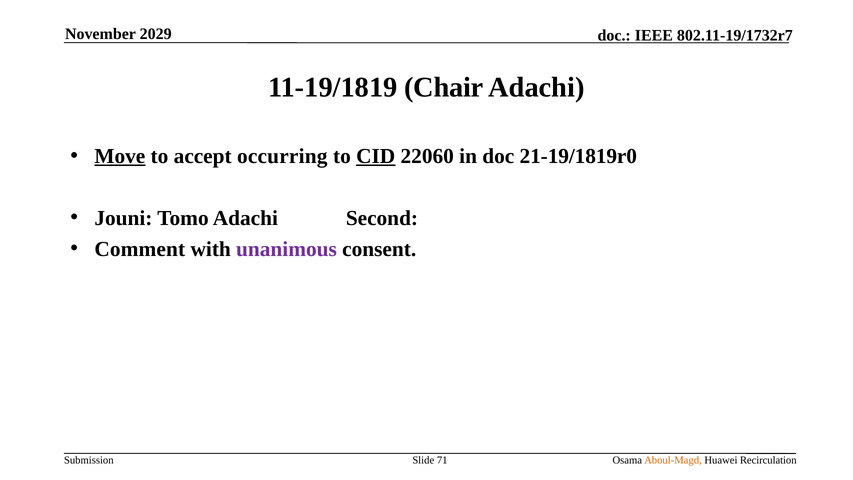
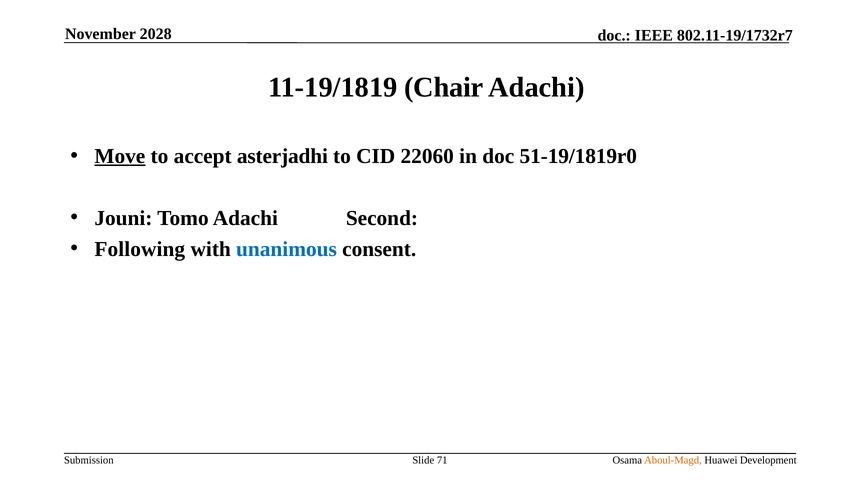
2029: 2029 -> 2028 (156, 34)
occurring: occurring -> asterjadhi (282, 156)
CID underline: present -> none (376, 156)
21-19/1819r0: 21-19/1819r0 -> 51-19/1819r0 (578, 156)
Comment: Comment -> Following (140, 249)
unanimous colour: purple -> blue (286, 249)
Recirculation: Recirculation -> Development (768, 460)
